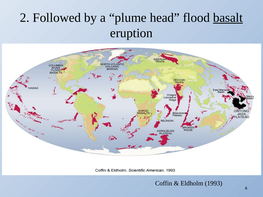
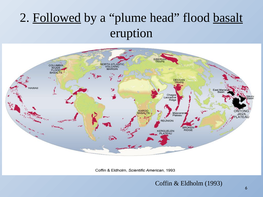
Followed underline: none -> present (57, 18)
